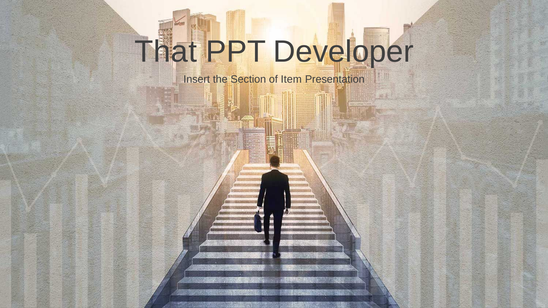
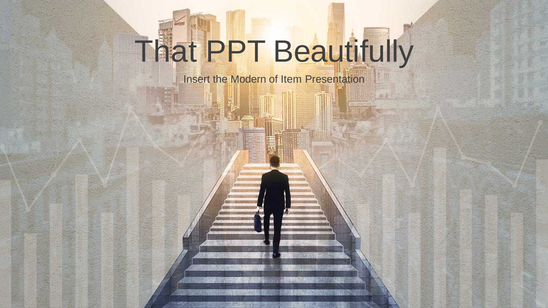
Developer: Developer -> Beautifully (344, 52)
Section: Section -> Modern (248, 80)
